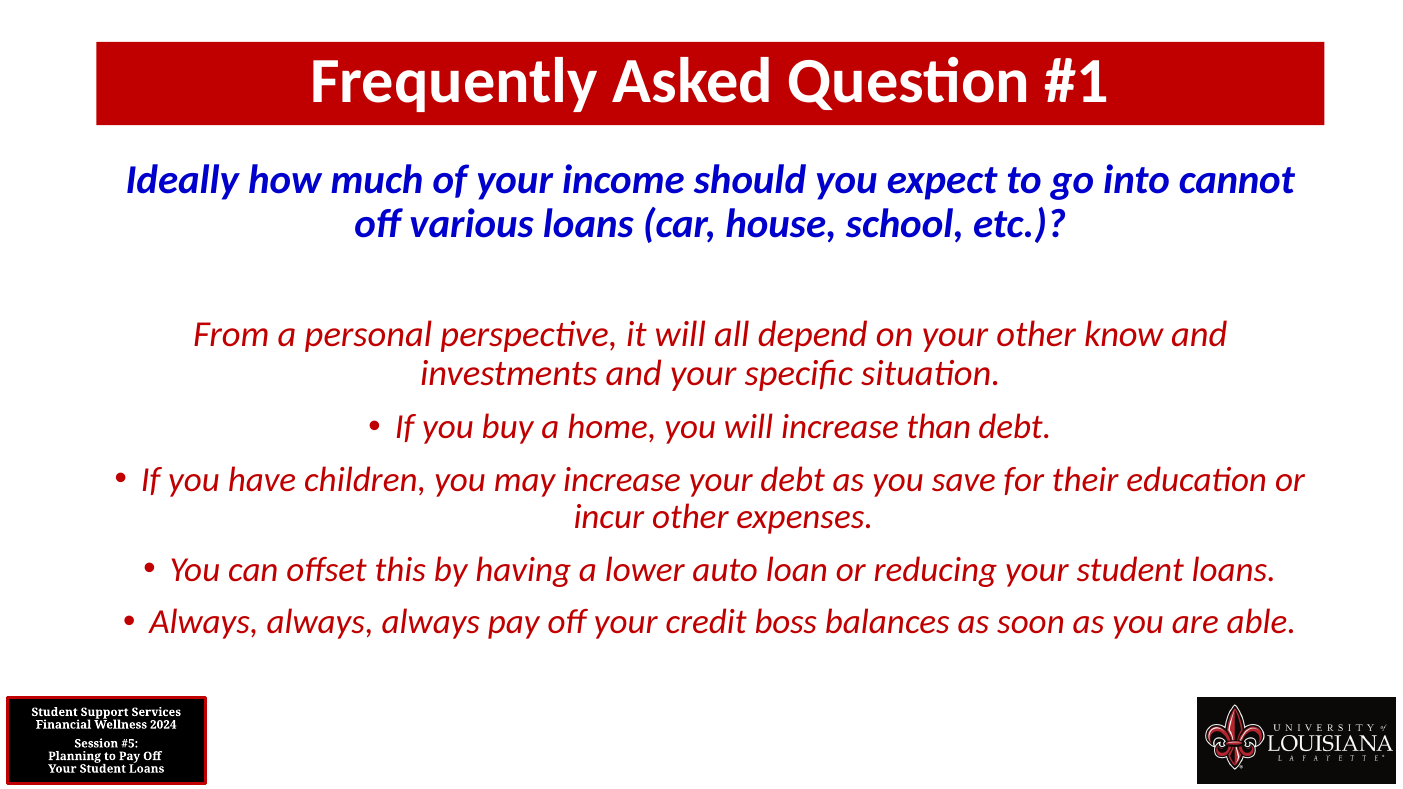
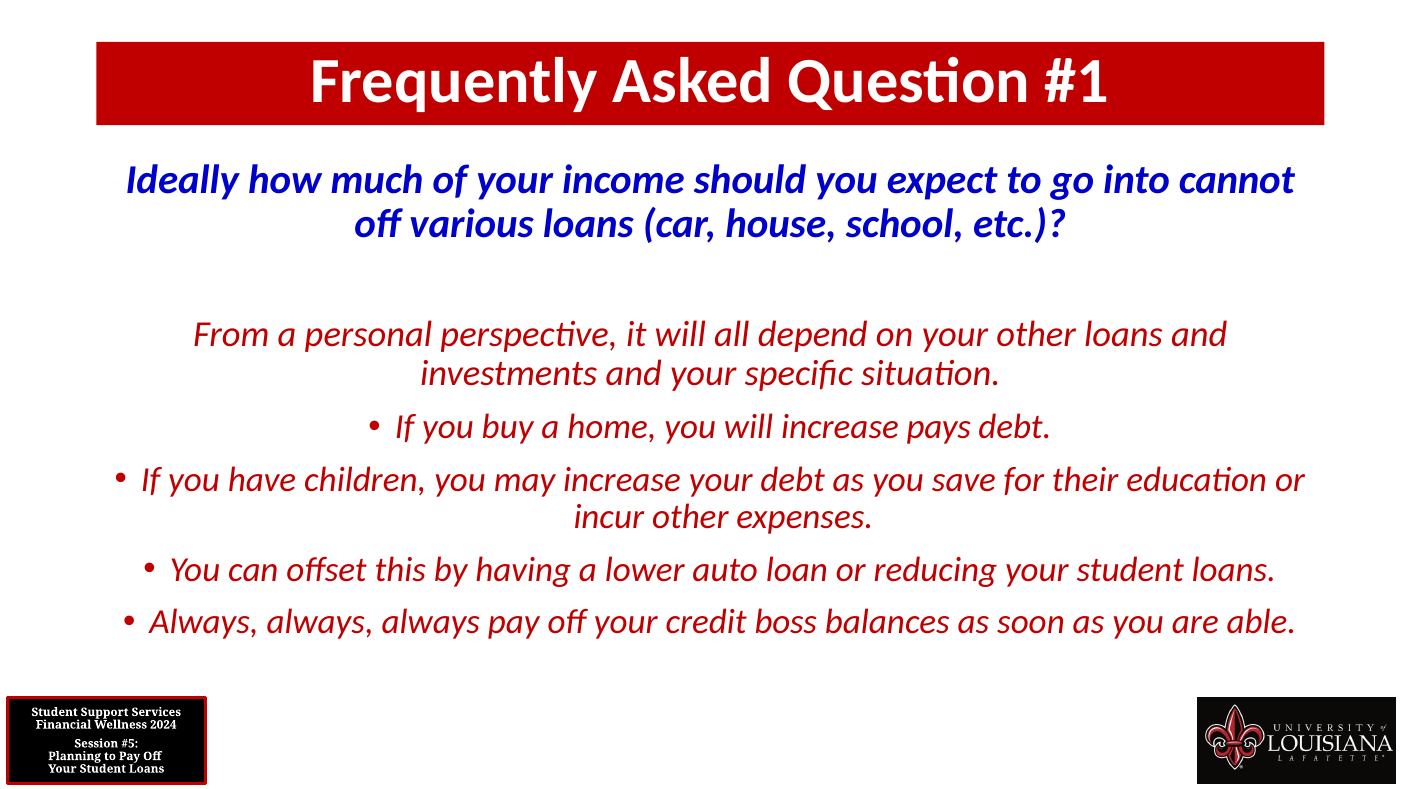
other know: know -> loans (1124, 334)
than: than -> pays (939, 427)
